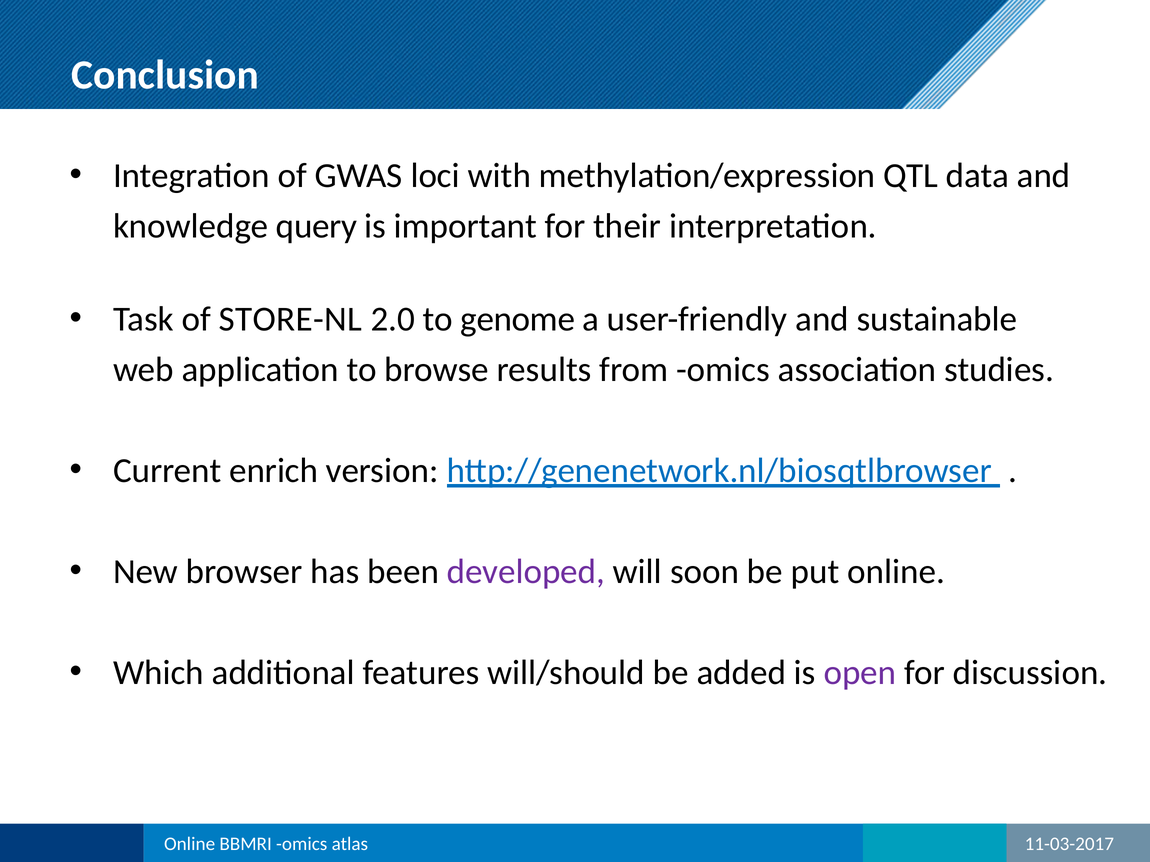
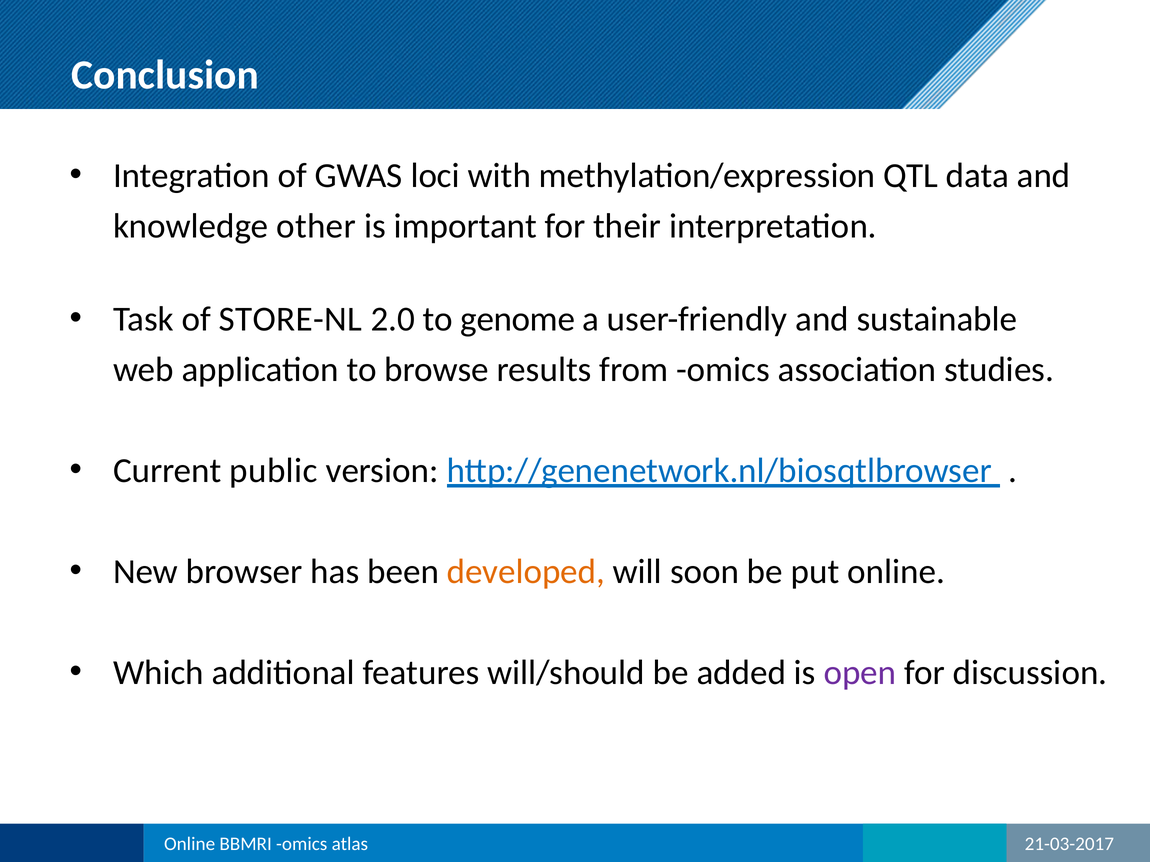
query: query -> other (316, 226)
enrich: enrich -> public (273, 471)
developed colour: purple -> orange (526, 572)
11-03-2017: 11-03-2017 -> 21-03-2017 (1069, 845)
